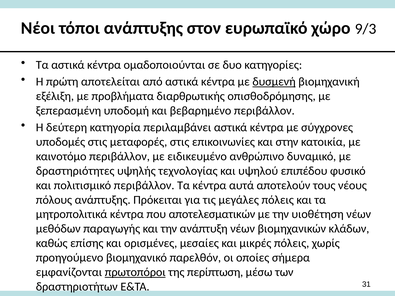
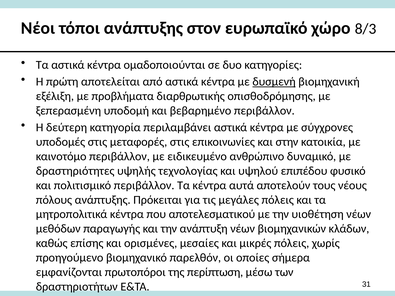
9/3: 9/3 -> 8/3 (366, 29)
αποτελεσματικών: αποτελεσματικών -> αποτελεσματικού (212, 214)
πρωτοπόροι underline: present -> none (135, 272)
